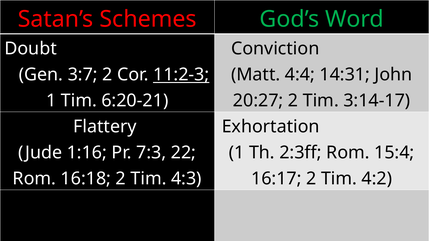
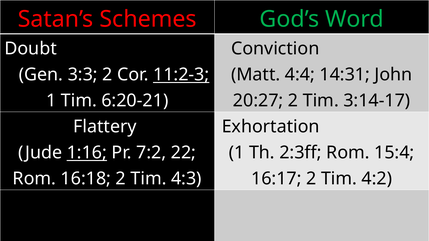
3:7: 3:7 -> 3:3 (83, 75)
1:16 underline: none -> present (87, 153)
7:3: 7:3 -> 7:2 (151, 153)
